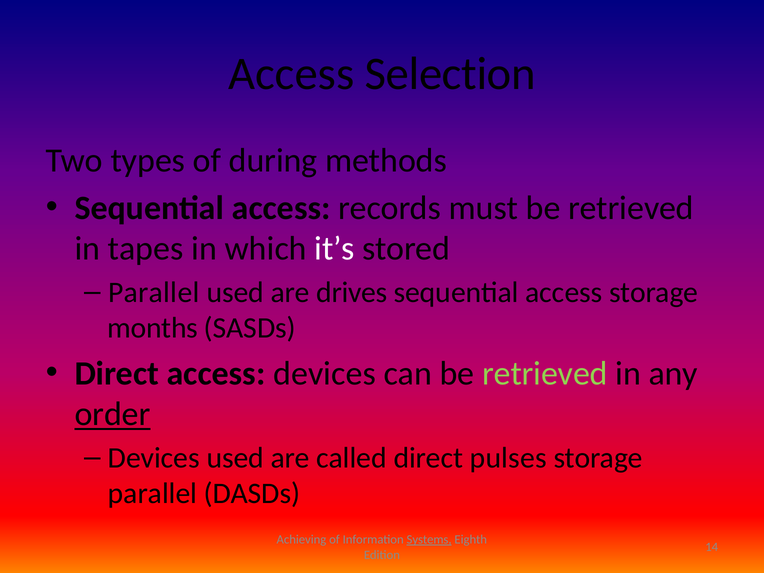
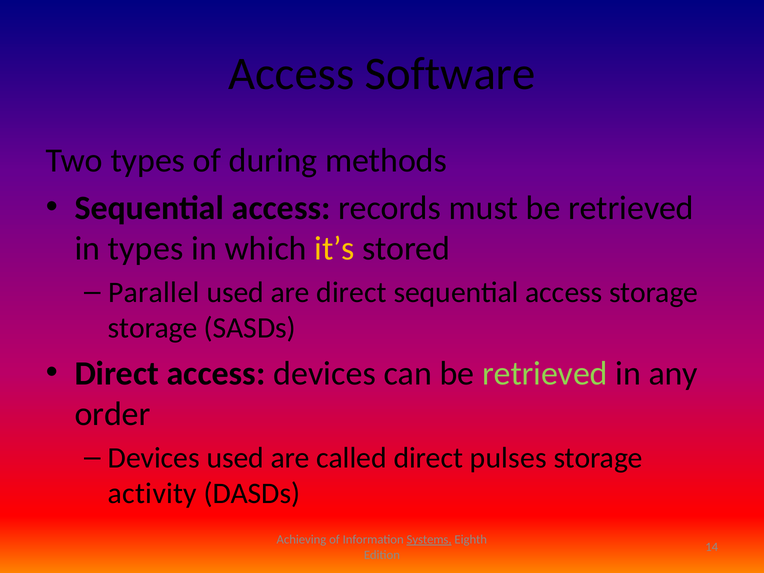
Selection: Selection -> Software (450, 74)
in tapes: tapes -> types (146, 249)
it’s colour: white -> yellow (335, 249)
are drives: drives -> direct (352, 292)
months: months -> storage (153, 328)
order underline: present -> none (112, 414)
parallel: parallel -> activity (152, 494)
